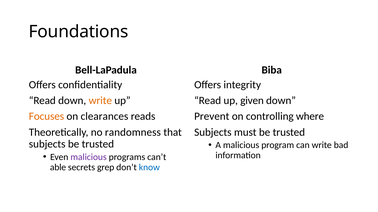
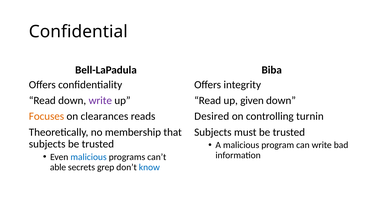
Foundations: Foundations -> Confidential (78, 32)
write colour: orange -> purple (100, 101)
Prevent: Prevent -> Desired (212, 117)
where: where -> turnin (310, 117)
randomness: randomness -> membership (133, 133)
malicious colour: purple -> blue (89, 157)
